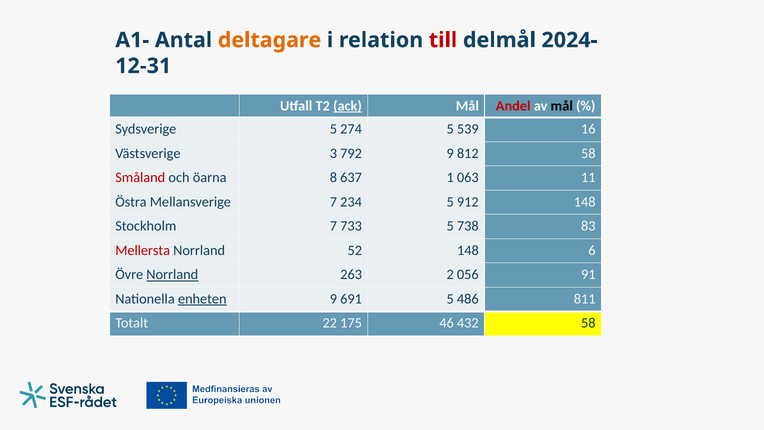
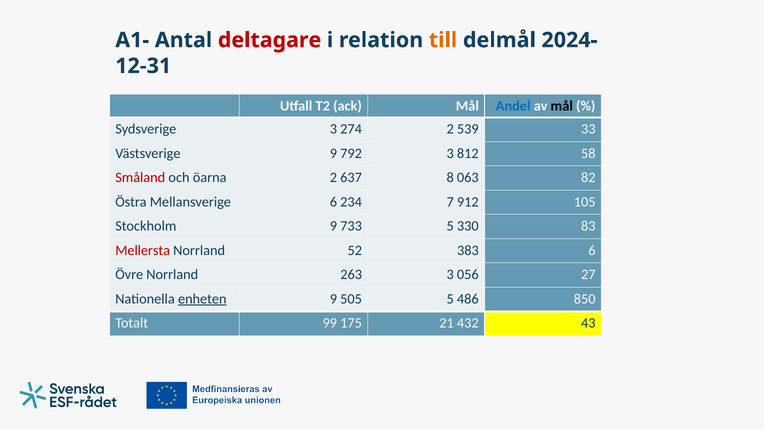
deltagare colour: orange -> red (270, 40)
till colour: red -> orange (443, 40)
ack underline: present -> none (348, 106)
Andel colour: red -> blue (513, 106)
Sydsverige 5: 5 -> 3 (333, 129)
274 5: 5 -> 2 (450, 129)
16: 16 -> 33 (588, 129)
Västsverige 3: 3 -> 9 (333, 153)
792 9: 9 -> 3 (450, 153)
öarna 8: 8 -> 2 (333, 178)
1: 1 -> 8 (450, 178)
11: 11 -> 82 (588, 178)
Mellansverige 7: 7 -> 6 (333, 202)
234 5: 5 -> 7 (450, 202)
912 148: 148 -> 105 (585, 202)
Stockholm 7: 7 -> 9 (333, 226)
738: 738 -> 330 (468, 226)
52 148: 148 -> 383 (468, 250)
Norrland underline: present -> none (172, 275)
263 2: 2 -> 3 (450, 275)
91: 91 -> 27 (588, 275)
691: 691 -> 505 (351, 299)
811: 811 -> 850 (585, 299)
22: 22 -> 99 (330, 323)
46: 46 -> 21 (447, 323)
432 58: 58 -> 43 (588, 323)
